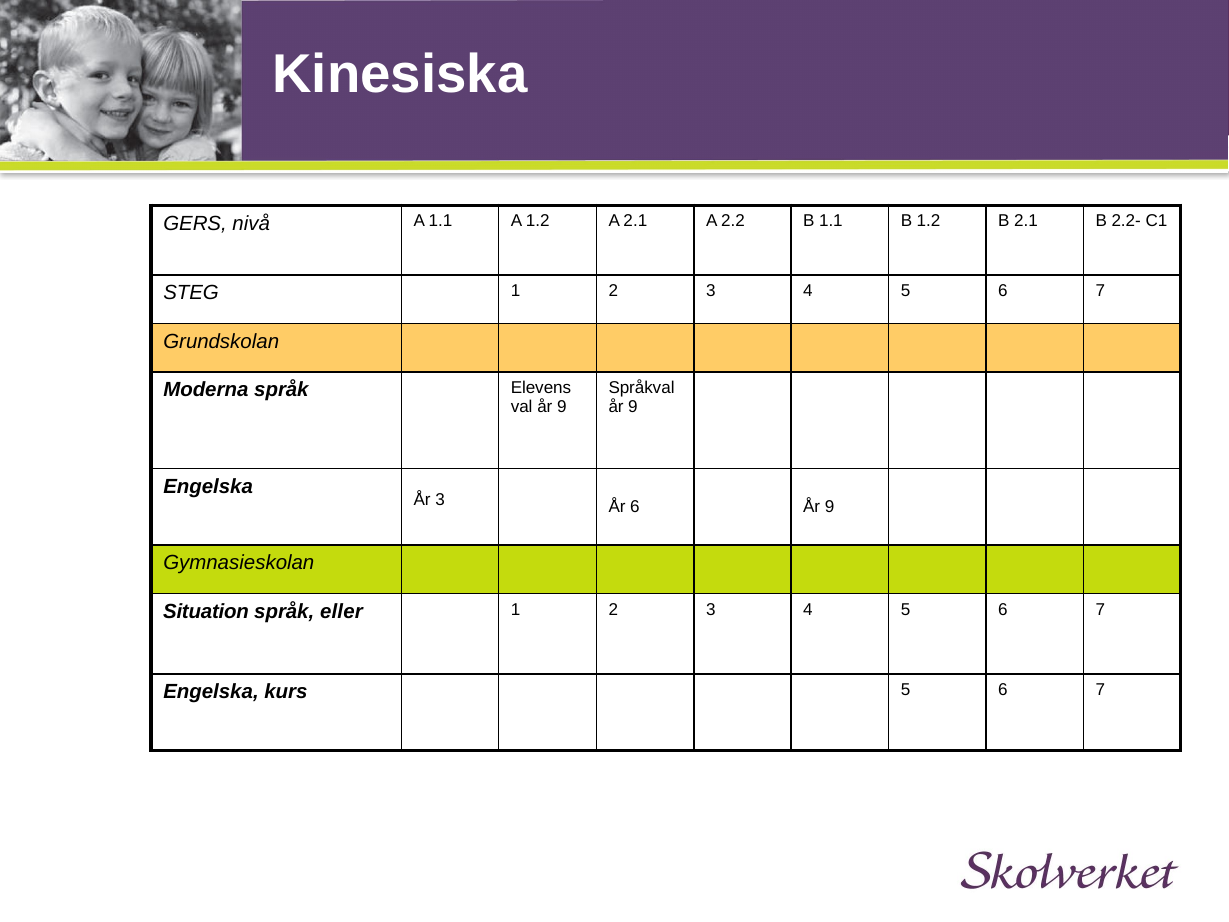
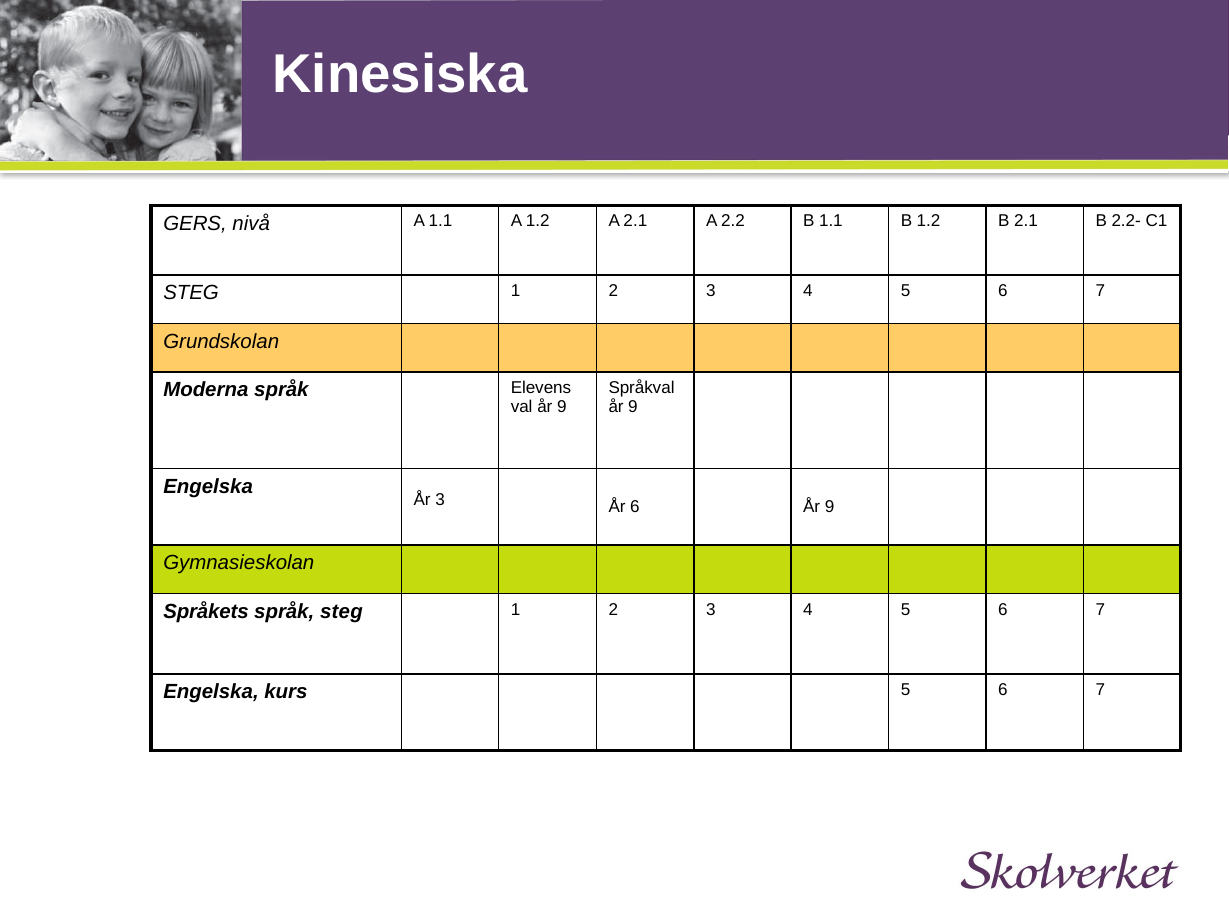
Situation: Situation -> Språkets (206, 611)
språk eller: eller -> steg (341, 611)
